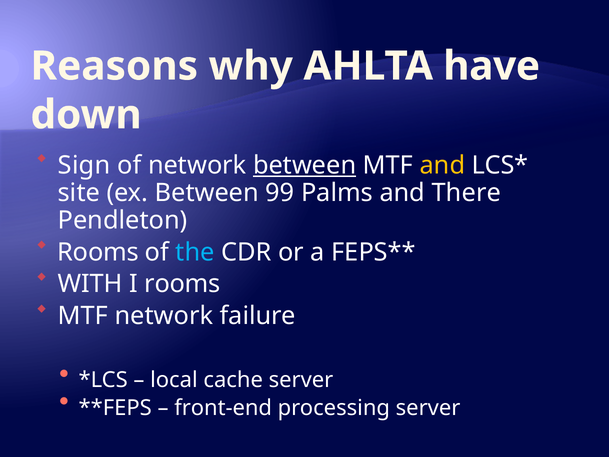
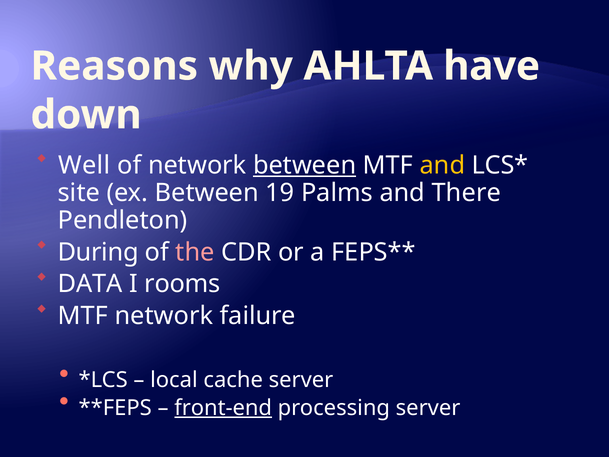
Sign: Sign -> Well (84, 165)
99: 99 -> 19 (280, 193)
Rooms: Rooms -> During (98, 252)
the colour: light blue -> pink (195, 252)
WITH: WITH -> DATA (90, 284)
front-end underline: none -> present (223, 408)
